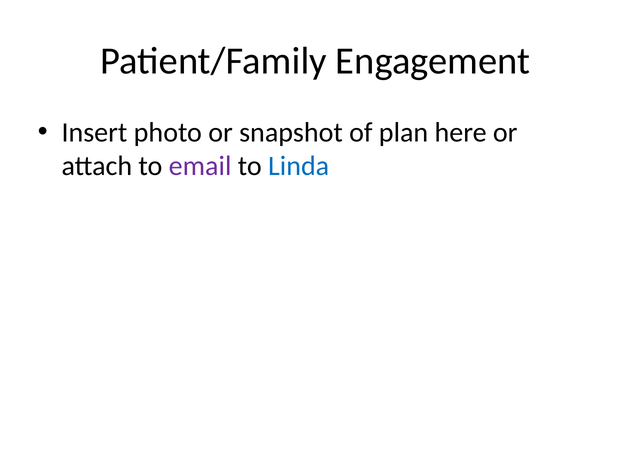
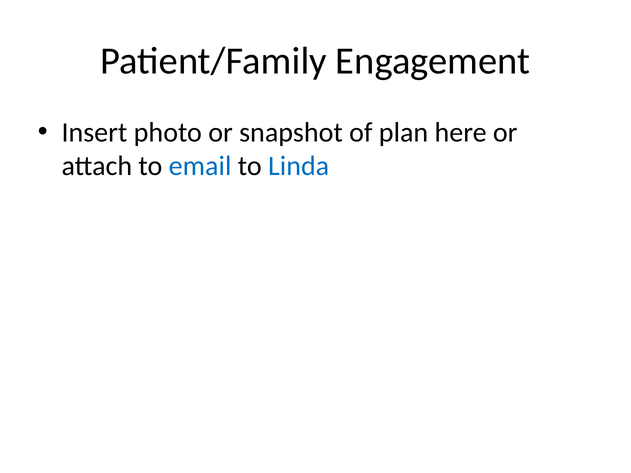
email colour: purple -> blue (200, 166)
